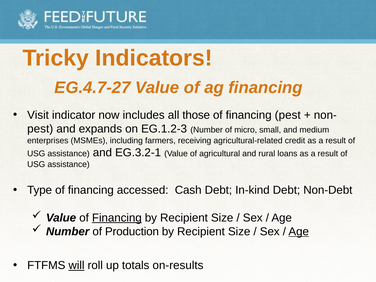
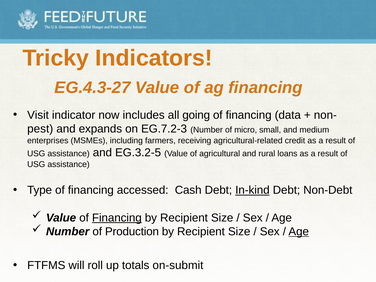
EG.4.7-27: EG.4.7-27 -> EG.4.3-27 (92, 88)
those: those -> going (196, 115)
financing pest: pest -> data (288, 115)
EG.1.2-3: EG.1.2-3 -> EG.7.2-3 (164, 129)
EG.3.2-1: EG.3.2-1 -> EG.3.2-5 (138, 153)
In-kind underline: none -> present (252, 190)
will underline: present -> none (77, 265)
on-results: on-results -> on-submit (178, 265)
